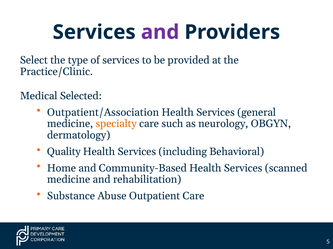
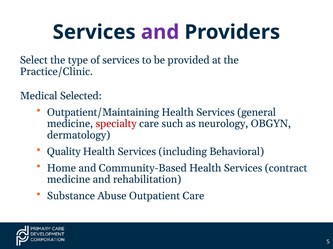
Outpatient/Association: Outpatient/Association -> Outpatient/Maintaining (103, 113)
specialty colour: orange -> red (116, 124)
scanned: scanned -> contract (286, 169)
